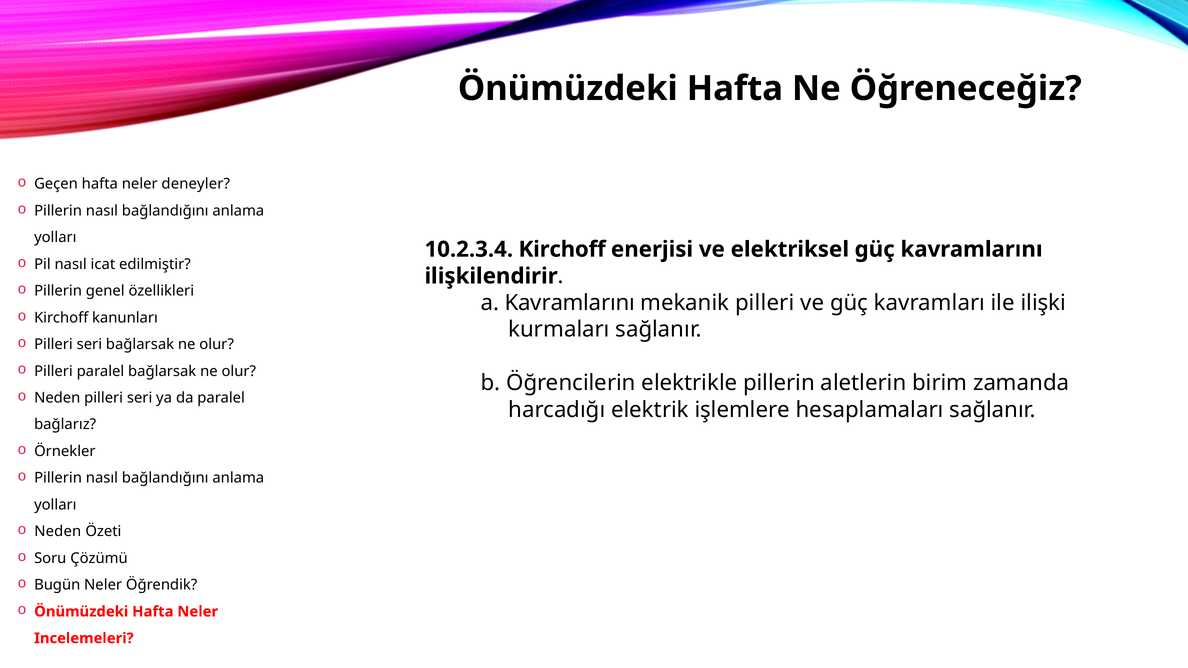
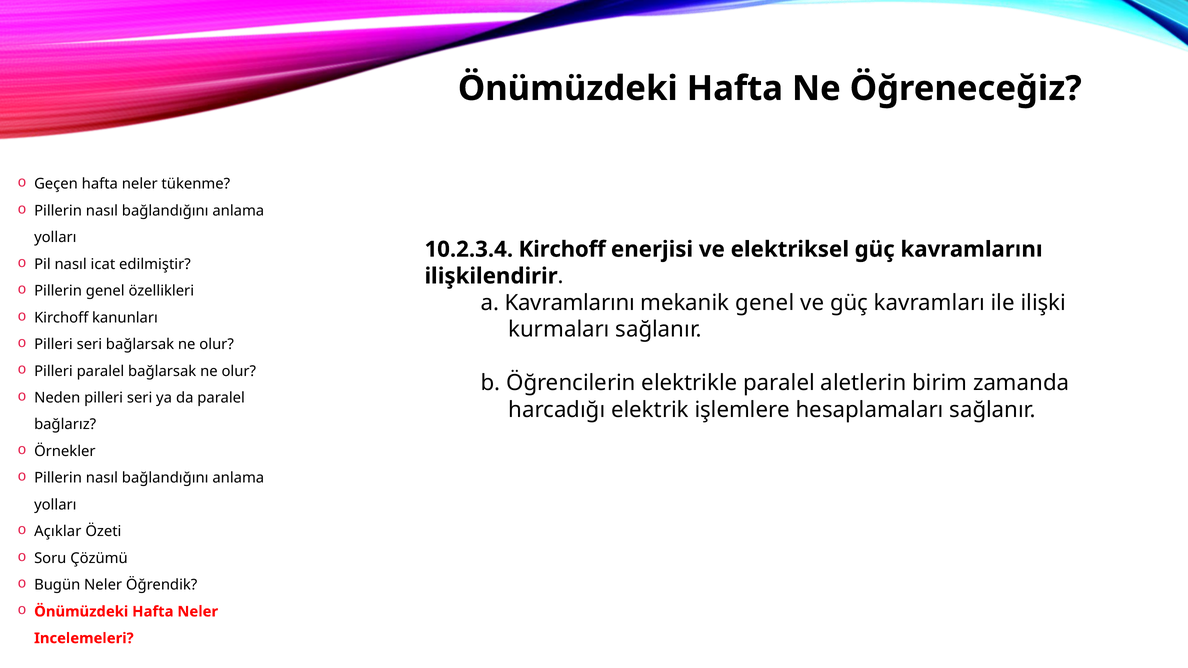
deneyler: deneyler -> tükenme (196, 184)
mekanik pilleri: pilleri -> genel (765, 303)
elektrikle pillerin: pillerin -> paralel (779, 383)
Neden: Neden -> Açıklar (58, 532)
